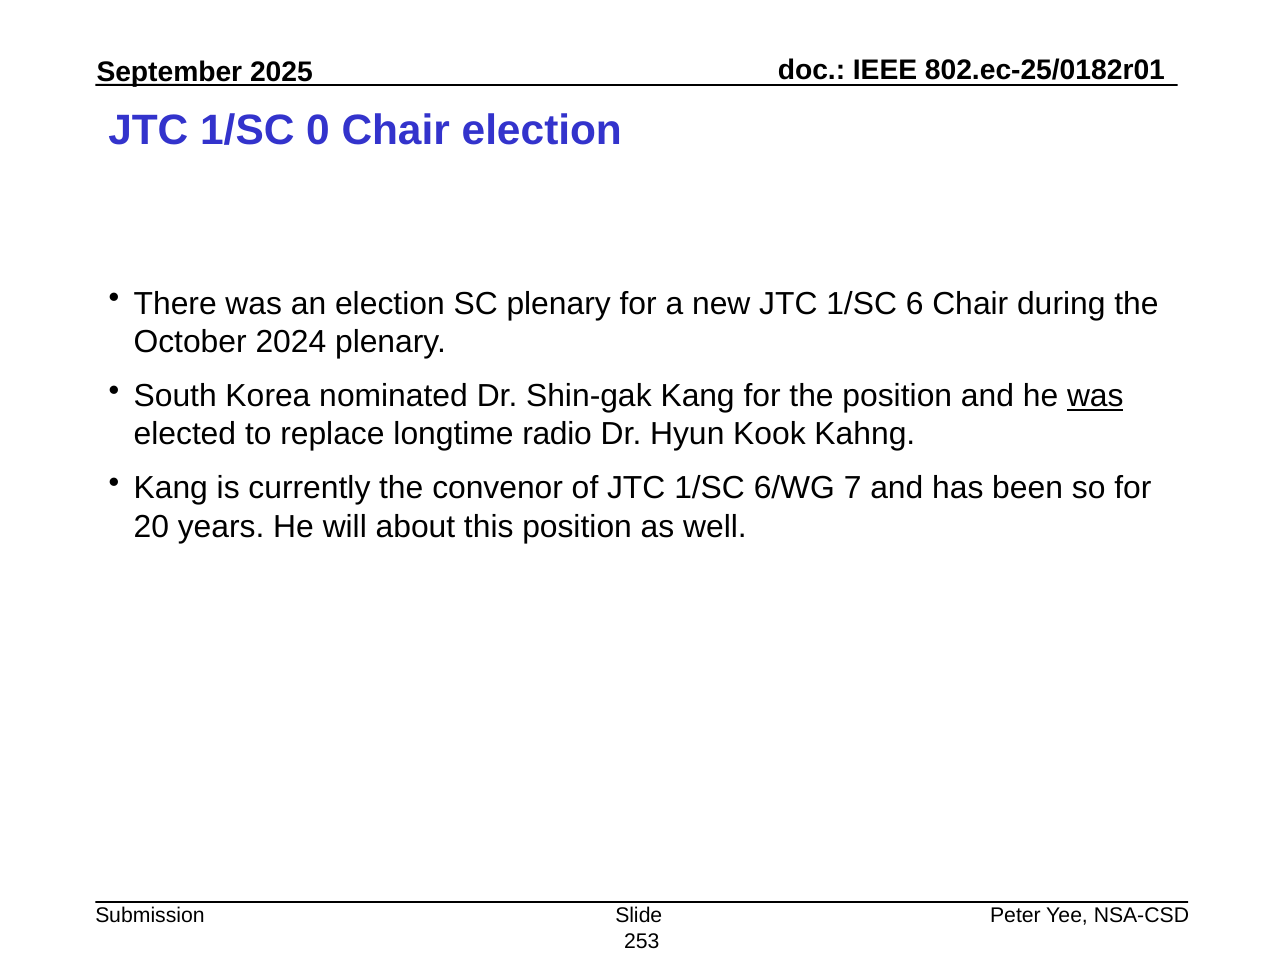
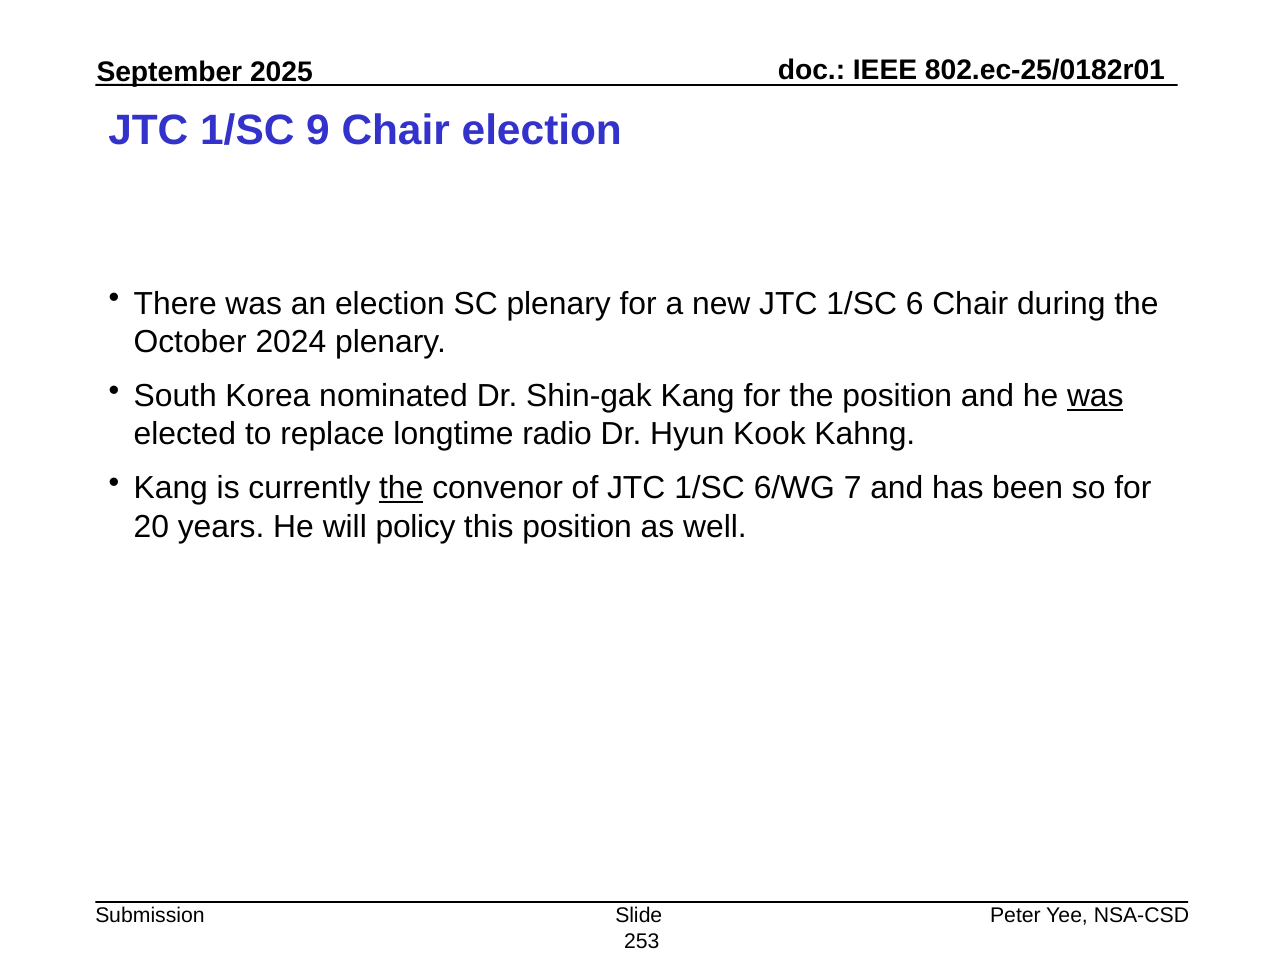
0: 0 -> 9 (318, 130)
the underline: none -> present (401, 488)
about: about -> policy (416, 526)
